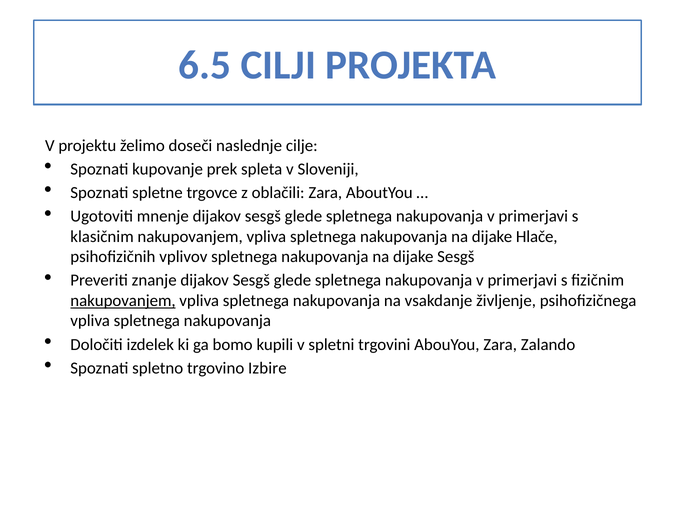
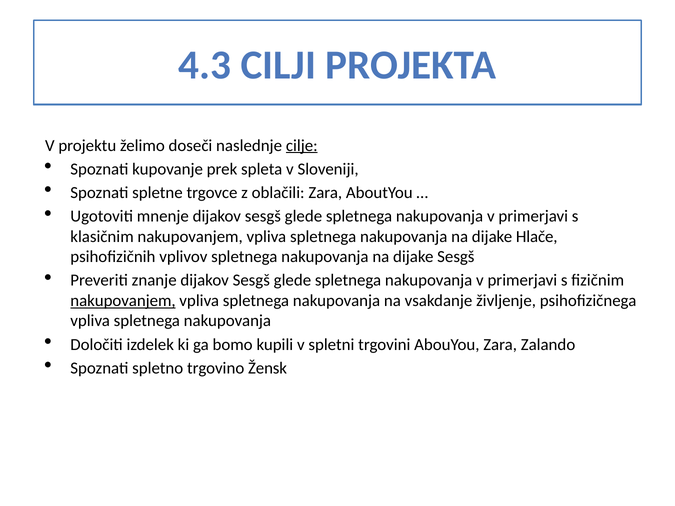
6.5: 6.5 -> 4.3 (205, 65)
cilje underline: none -> present (302, 146)
Izbire: Izbire -> Žensk (268, 368)
